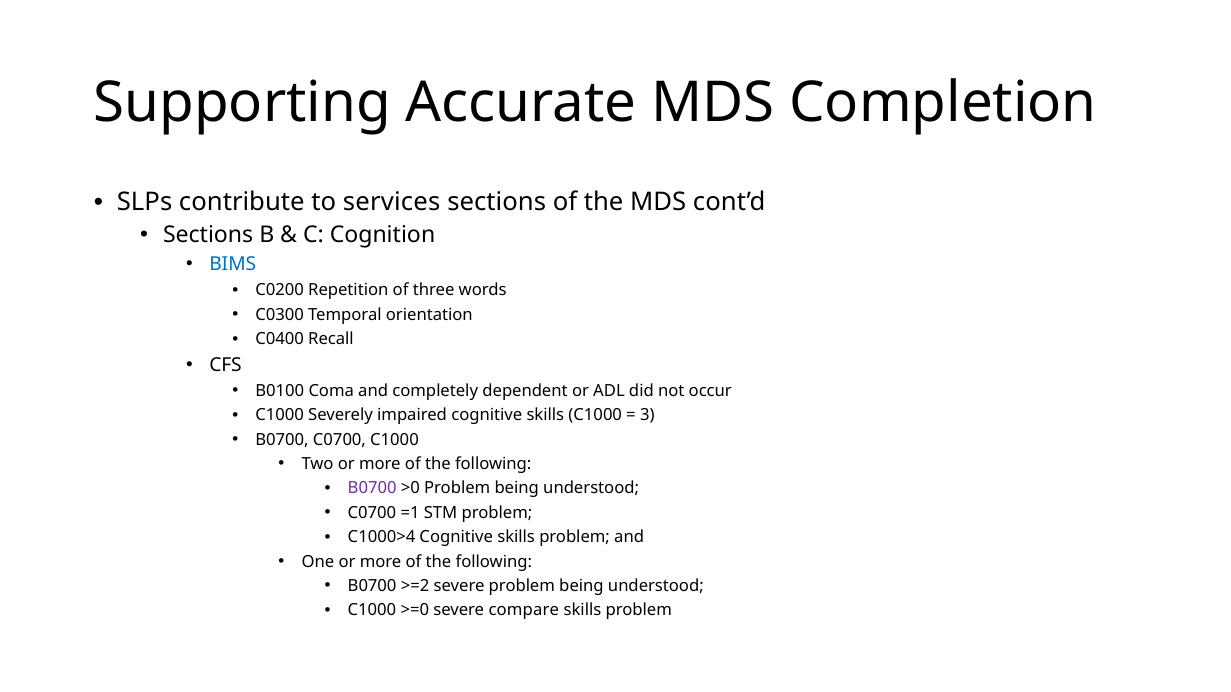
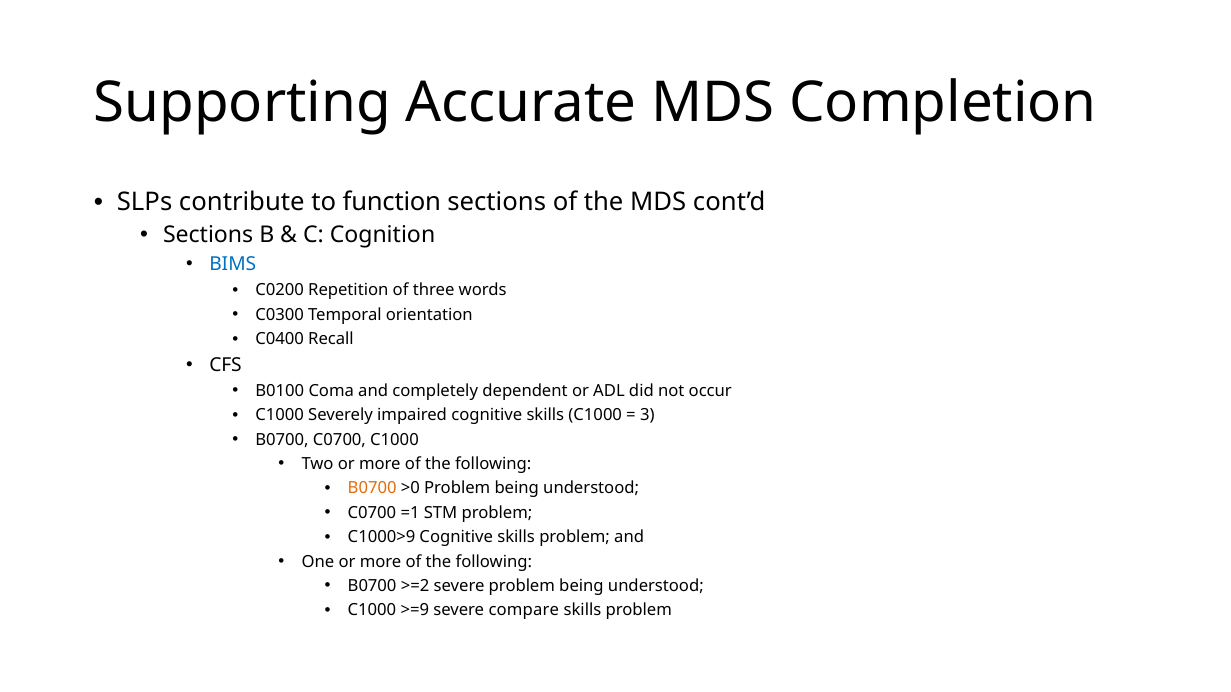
services: services -> function (392, 203)
B0700 colour: purple -> orange (372, 489)
C1000>4: C1000>4 -> C1000>9 (382, 537)
>=0: >=0 -> >=9 (415, 611)
